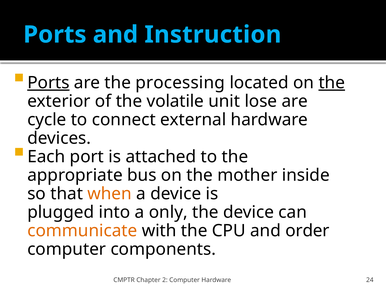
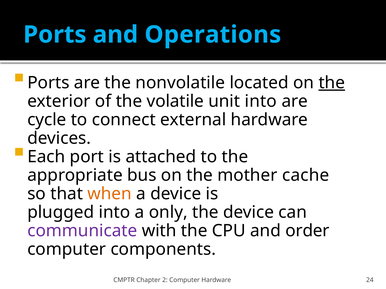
Instruction: Instruction -> Operations (213, 35)
Ports underline: present -> none (48, 83)
processing: processing -> nonvolatile (180, 83)
unit lose: lose -> into (261, 101)
inside: inside -> cache (306, 176)
communicate colour: orange -> purple (82, 231)
